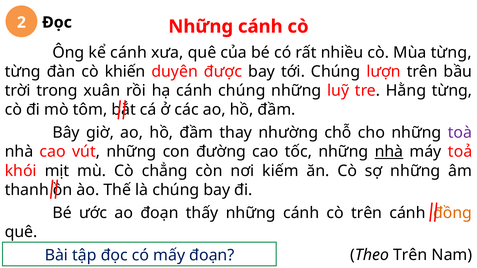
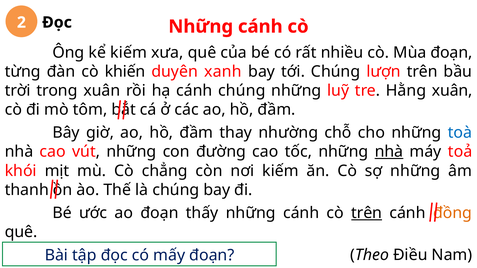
kể cánh: cánh -> kiếm (129, 53)
Mùa từng: từng -> đoạn (451, 53)
được: được -> xanh (223, 72)
Hằng từng: từng -> xuân (452, 91)
toà colour: purple -> blue (460, 133)
trên underline: none -> present (367, 213)
Theo Trên: Trên -> Điều (410, 255)
